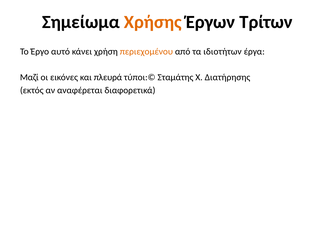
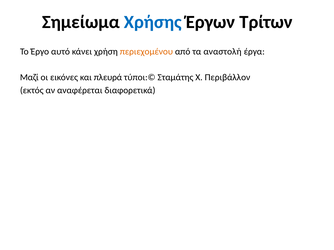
Χρήσης colour: orange -> blue (153, 22)
ιδιοτήτων: ιδιοτήτων -> αναστολή (222, 52)
Διατήρησης: Διατήρησης -> Περιβάλλον (227, 78)
